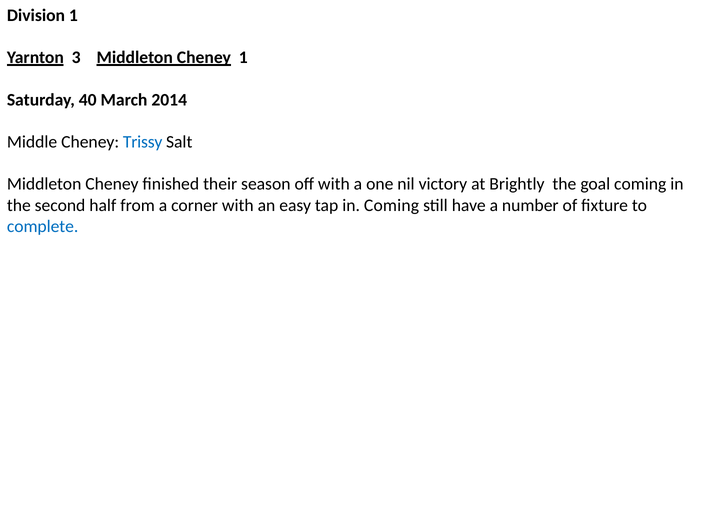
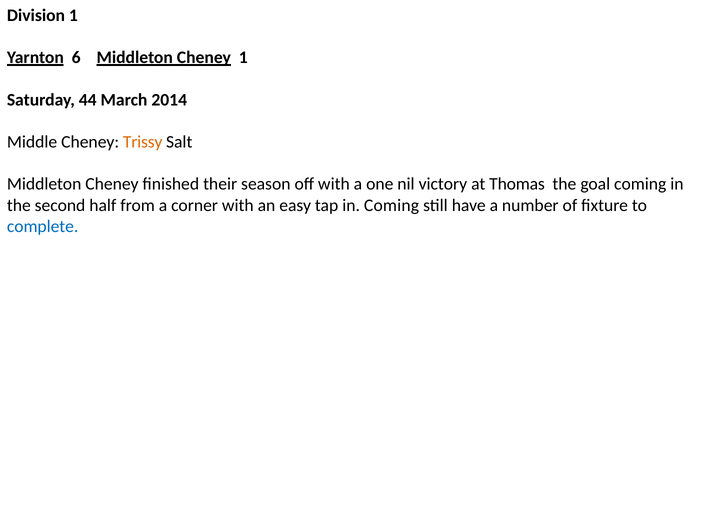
3: 3 -> 6 (76, 57)
40: 40 -> 44 (88, 100)
Trissy colour: blue -> orange (143, 142)
Brightly: Brightly -> Thomas (517, 184)
